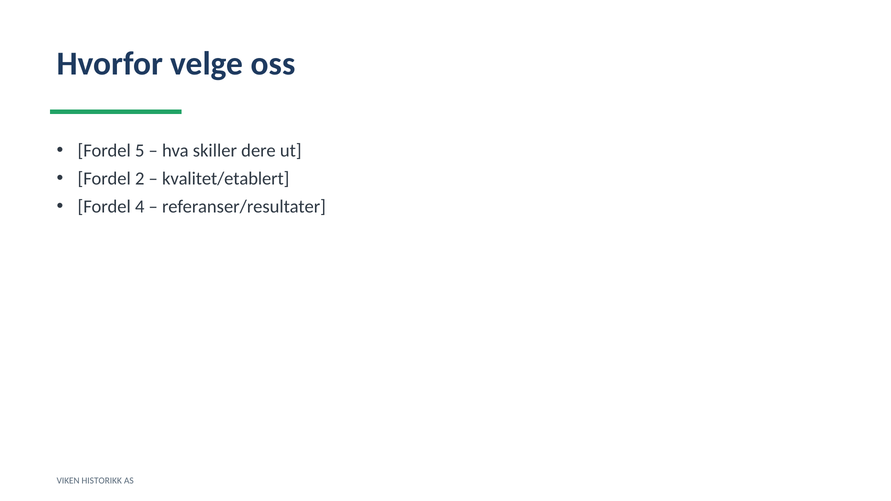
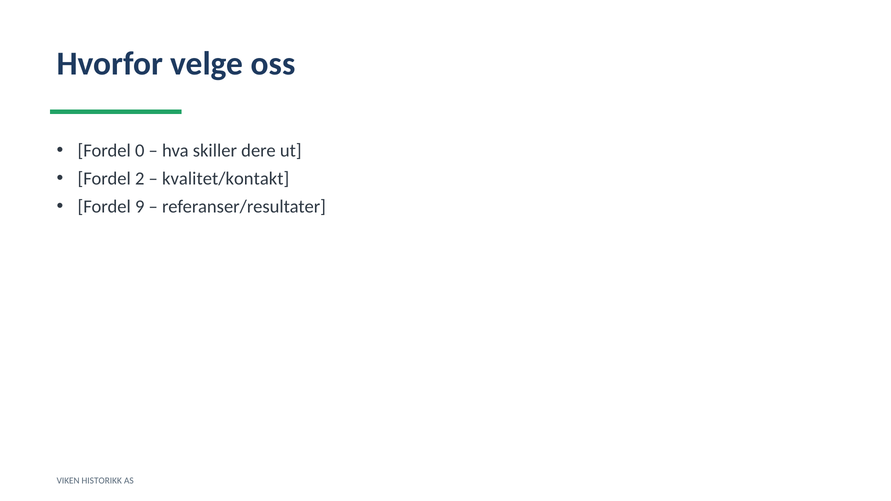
5: 5 -> 0 (140, 151)
kvalitet/etablert: kvalitet/etablert -> kvalitet/kontakt (226, 179)
4: 4 -> 9 (140, 207)
